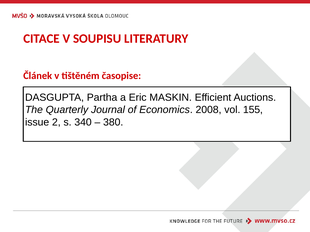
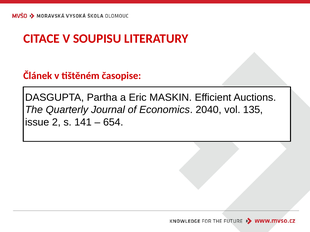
2008: 2008 -> 2040 (209, 110)
155: 155 -> 135 (253, 110)
340: 340 -> 141 (83, 122)
380: 380 -> 654 (113, 122)
